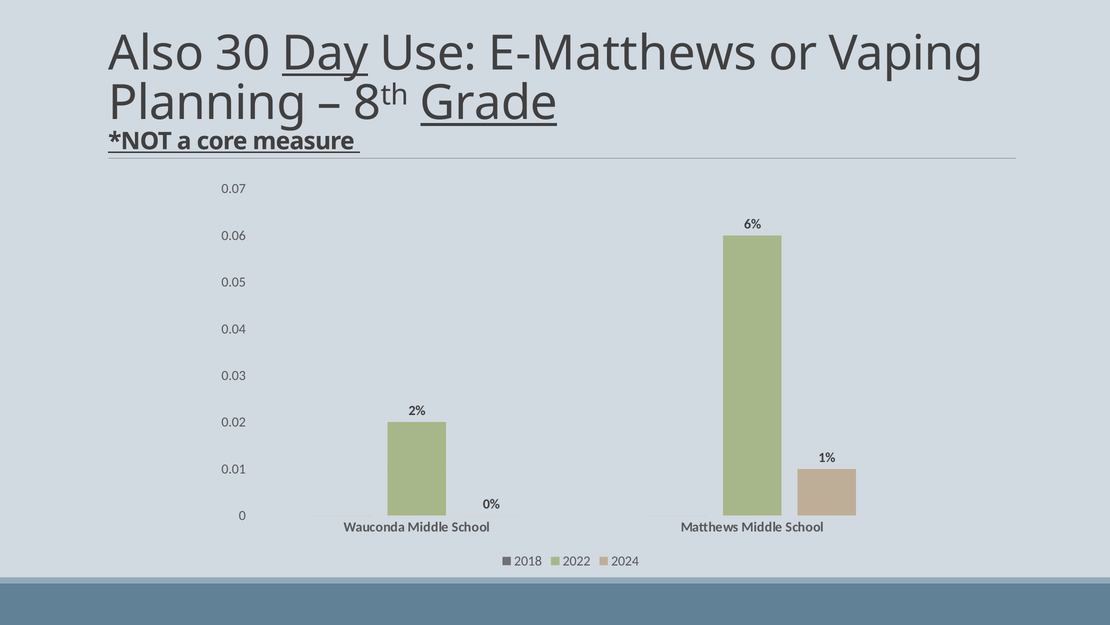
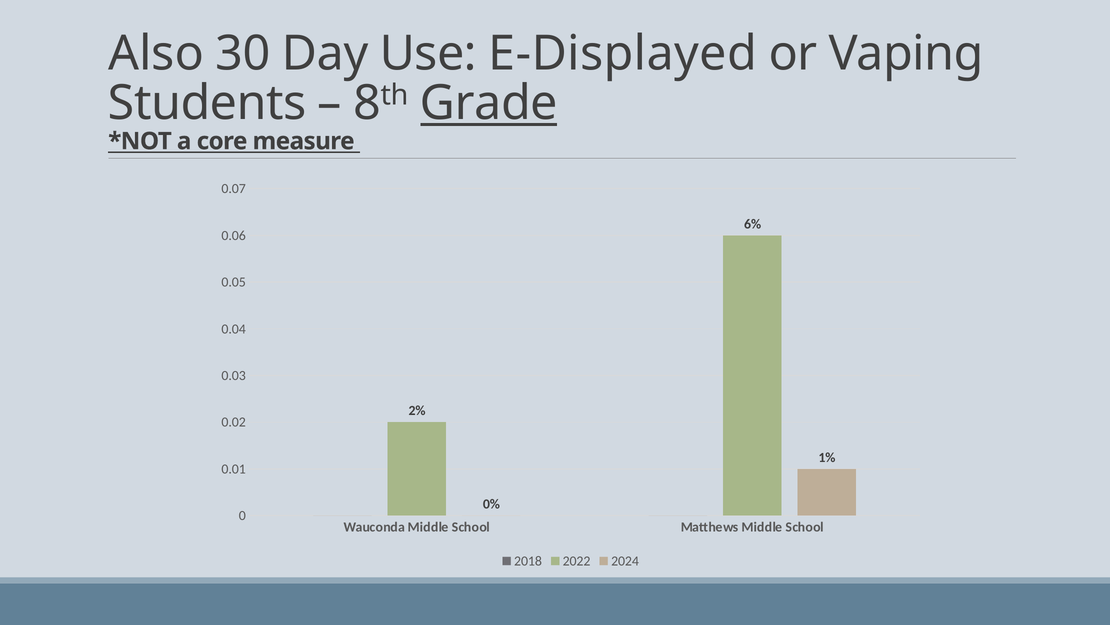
Day underline: present -> none (325, 54)
E-Matthews: E-Matthews -> E-Displayed (623, 54)
Planning: Planning -> Students (207, 103)
